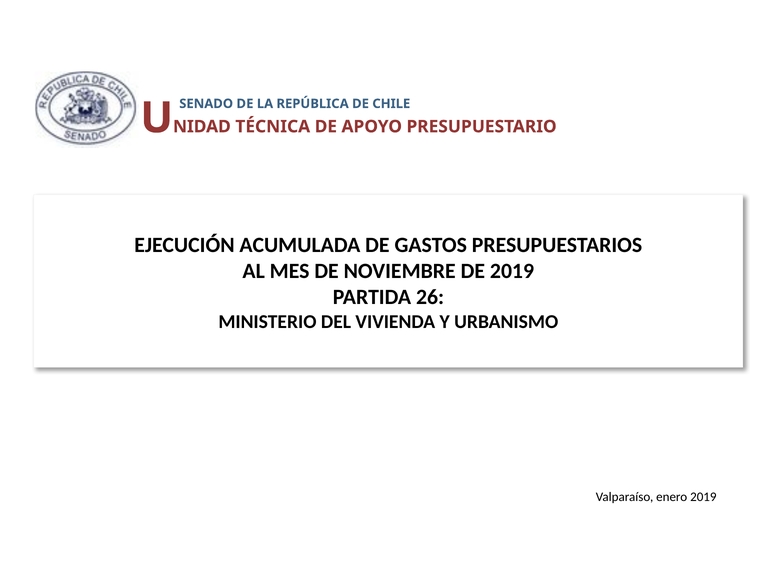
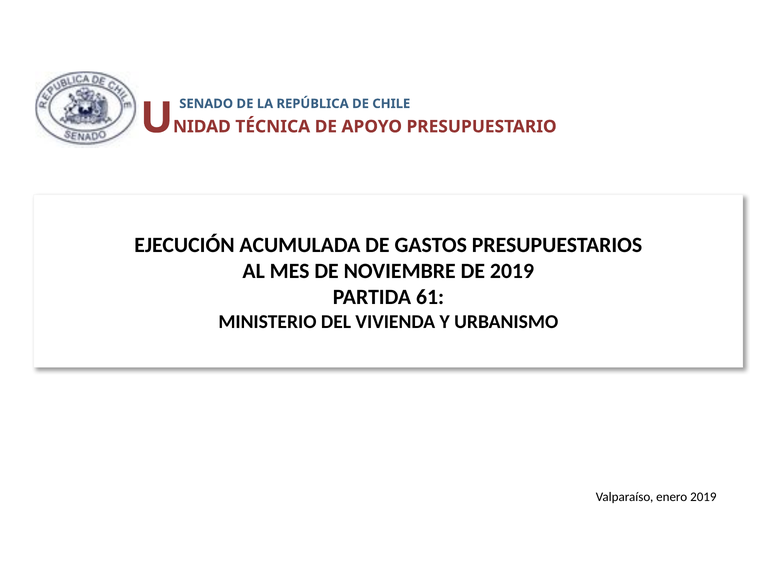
26: 26 -> 61 (430, 297)
